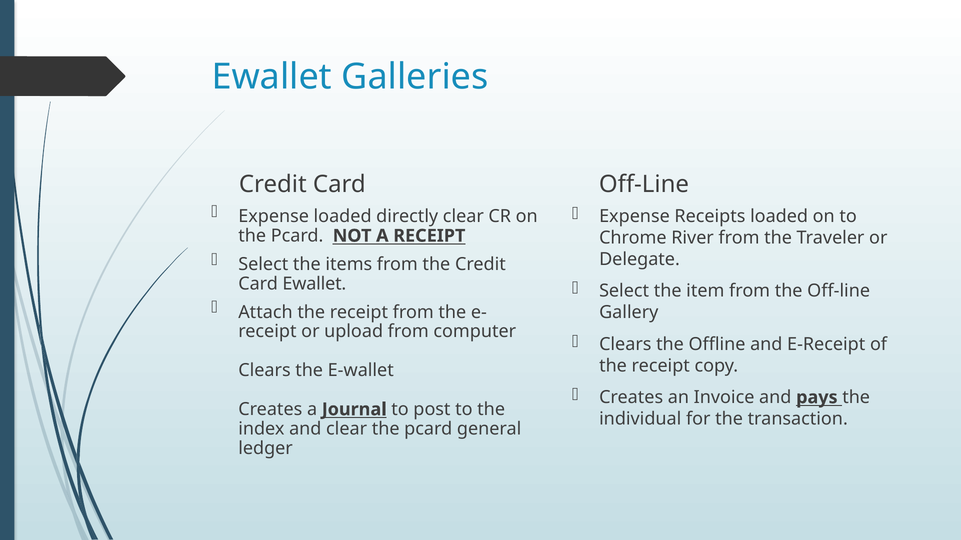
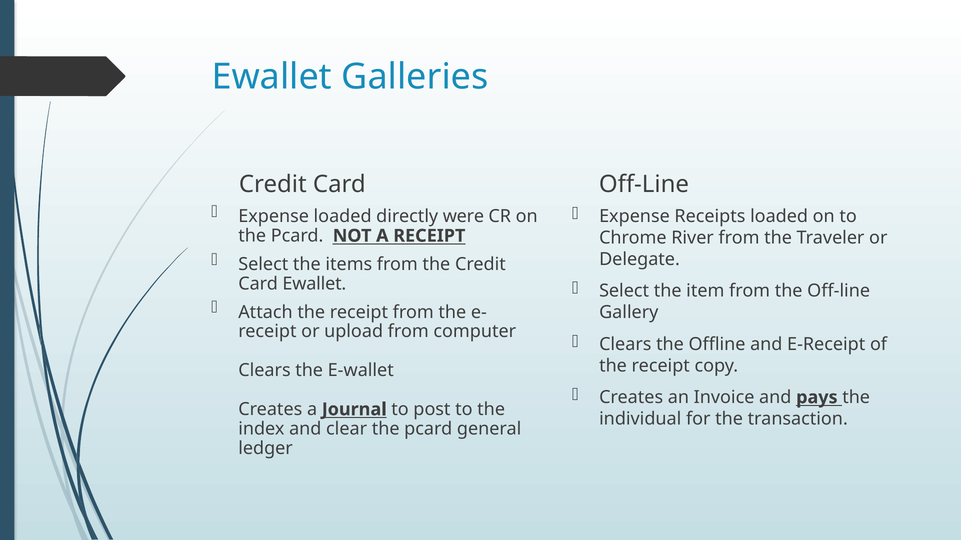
directly clear: clear -> were (463, 217)
